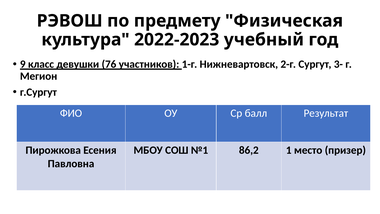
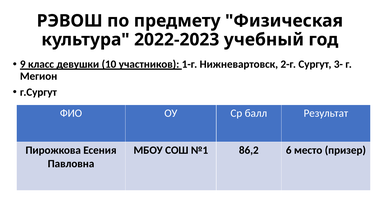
76: 76 -> 10 (109, 64)
1: 1 -> 6 (289, 150)
